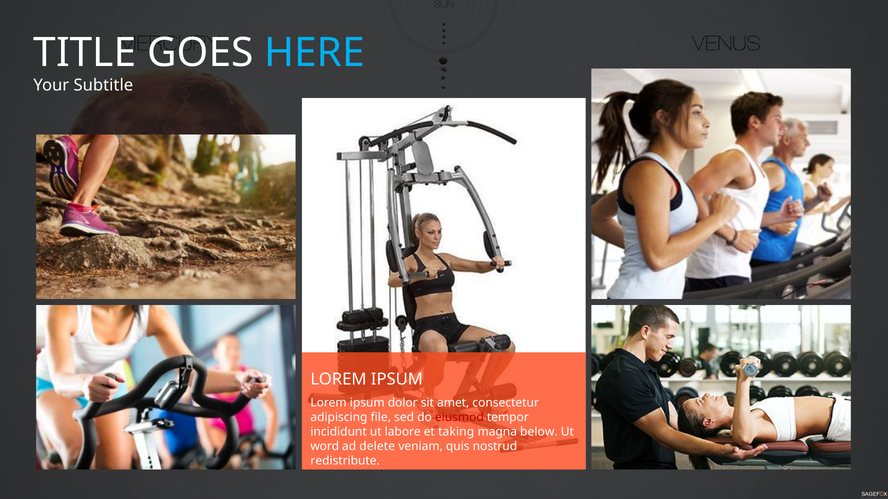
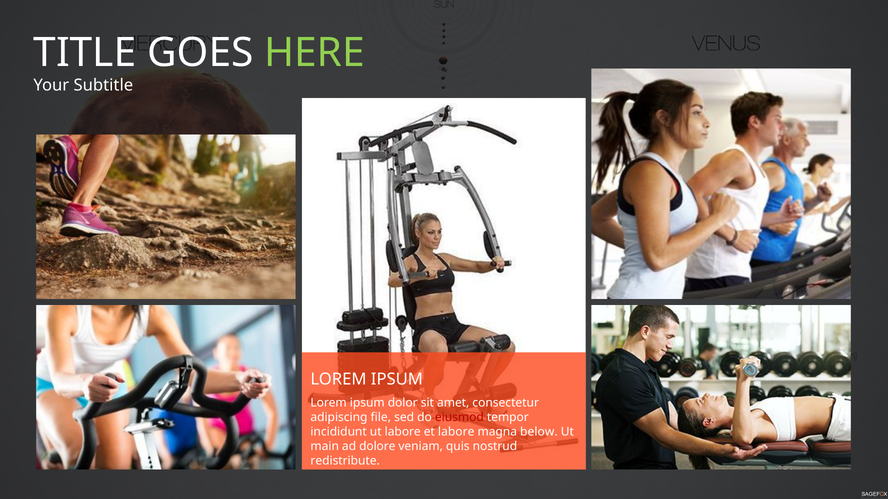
HERE colour: light blue -> light green (314, 53)
et taking: taking -> labore (456, 432)
word: word -> main (325, 447)
delete: delete -> dolore (377, 447)
